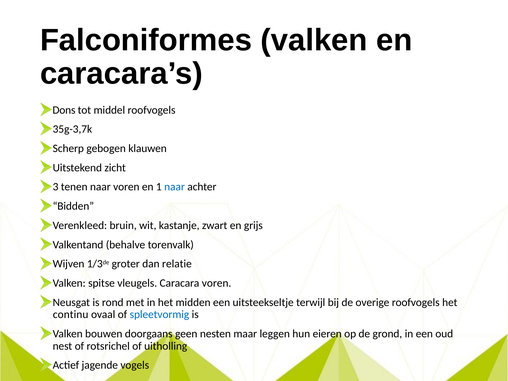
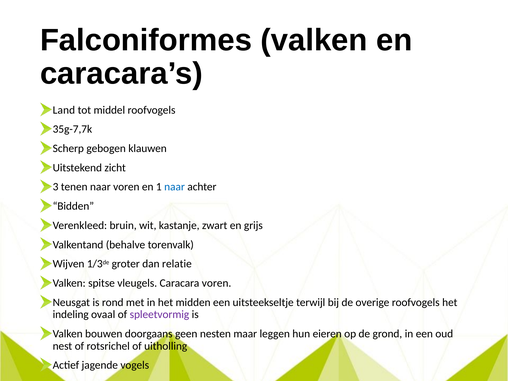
Dons: Dons -> Land (64, 110)
35g-3,7k: 35g-3,7k -> 35g-7,7k (72, 129)
continu: continu -> indeling (71, 315)
spleetvormig colour: blue -> purple (159, 315)
